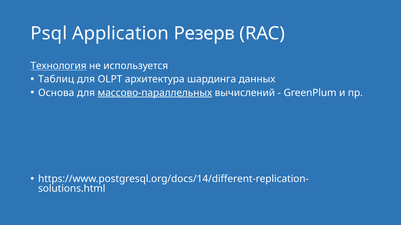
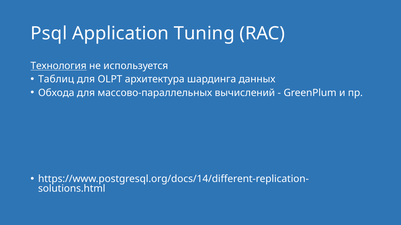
Резерв: Резерв -> Tuning (204, 34)
Основа: Основа -> Обхода (56, 93)
массово-параллельных underline: present -> none (155, 93)
